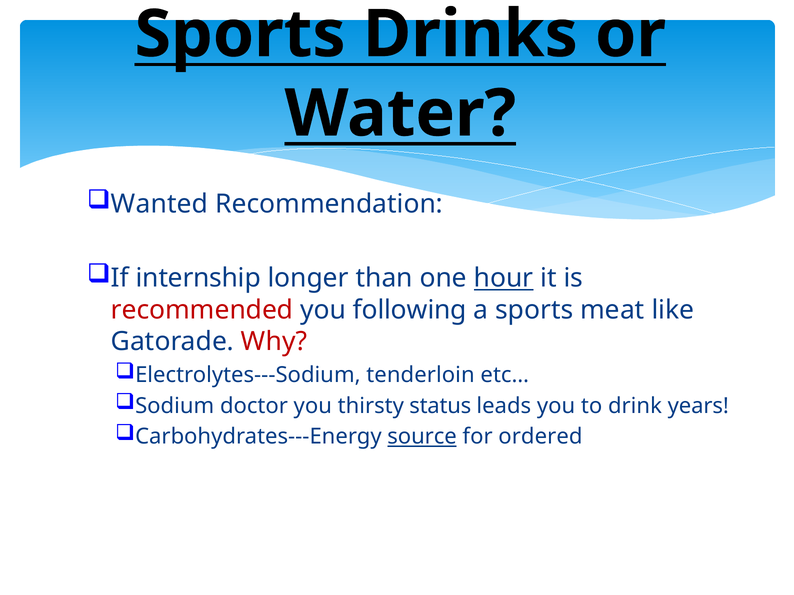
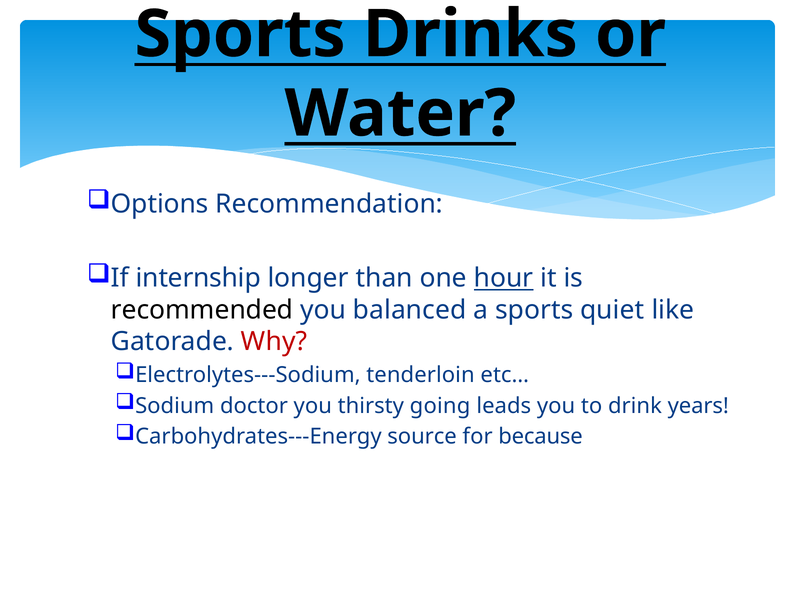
Wanted: Wanted -> Options (160, 204)
recommended colour: red -> black (202, 310)
following: following -> balanced (410, 310)
meat: meat -> quiet (612, 310)
status: status -> going (440, 406)
source underline: present -> none (422, 437)
ordered: ordered -> because (541, 437)
